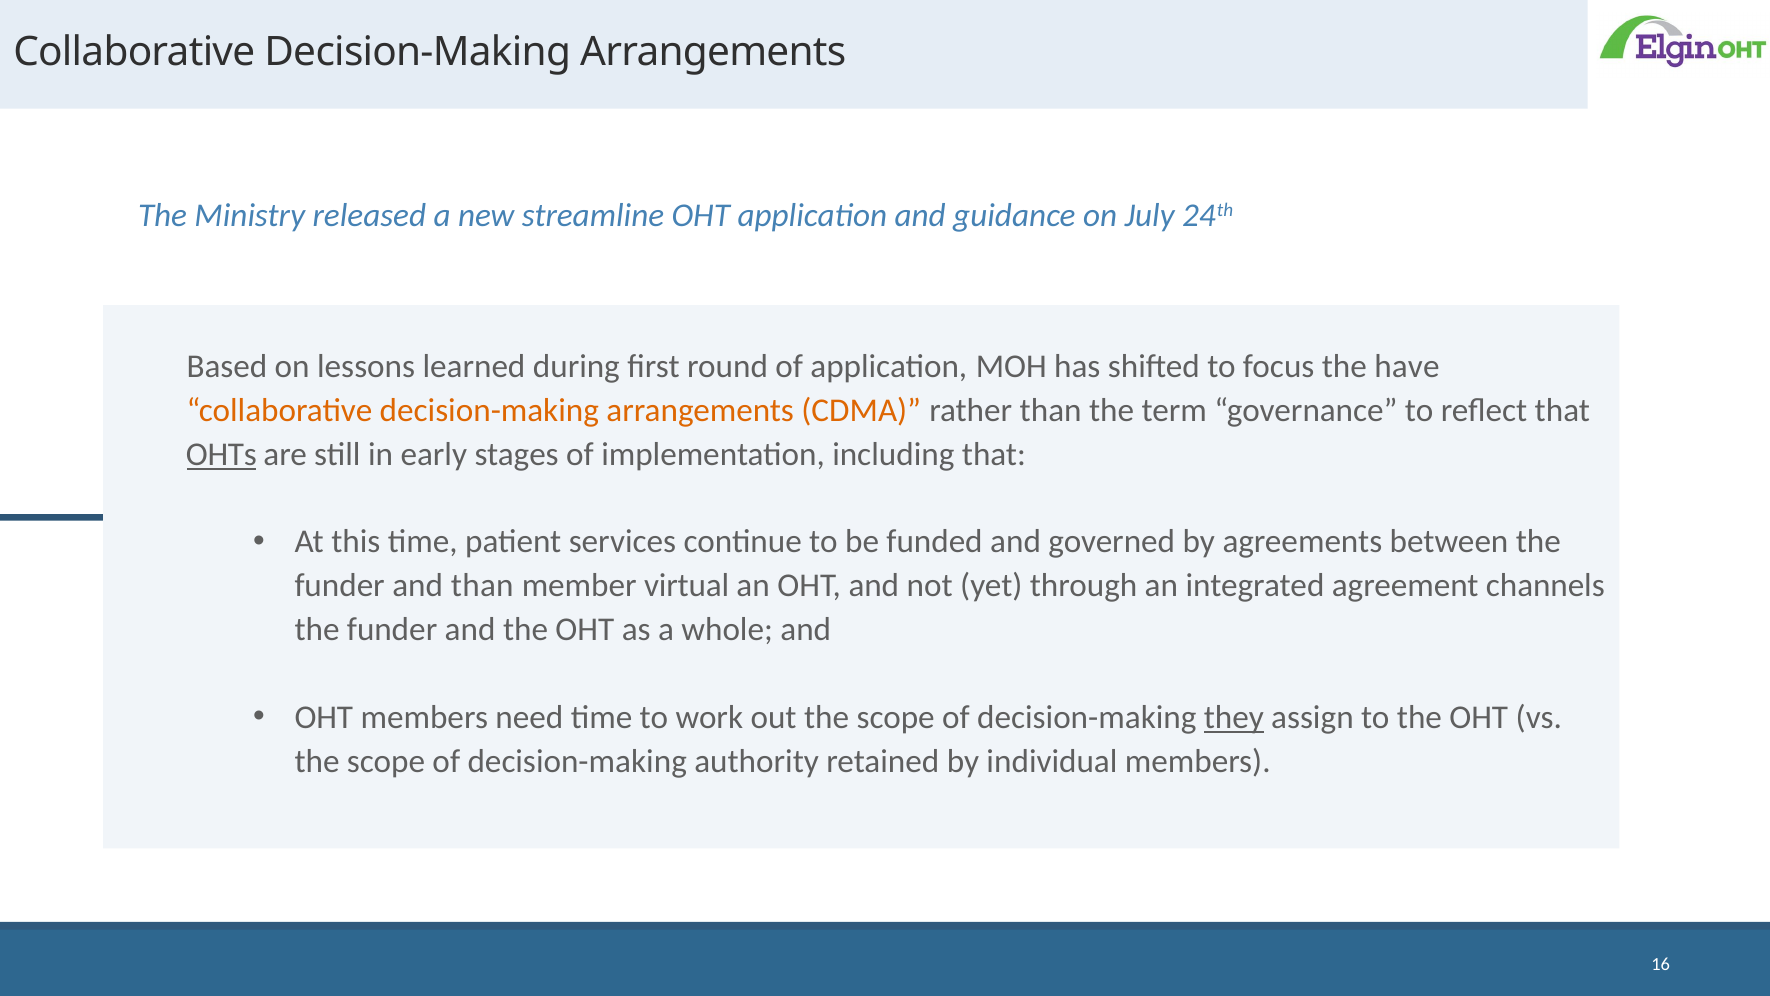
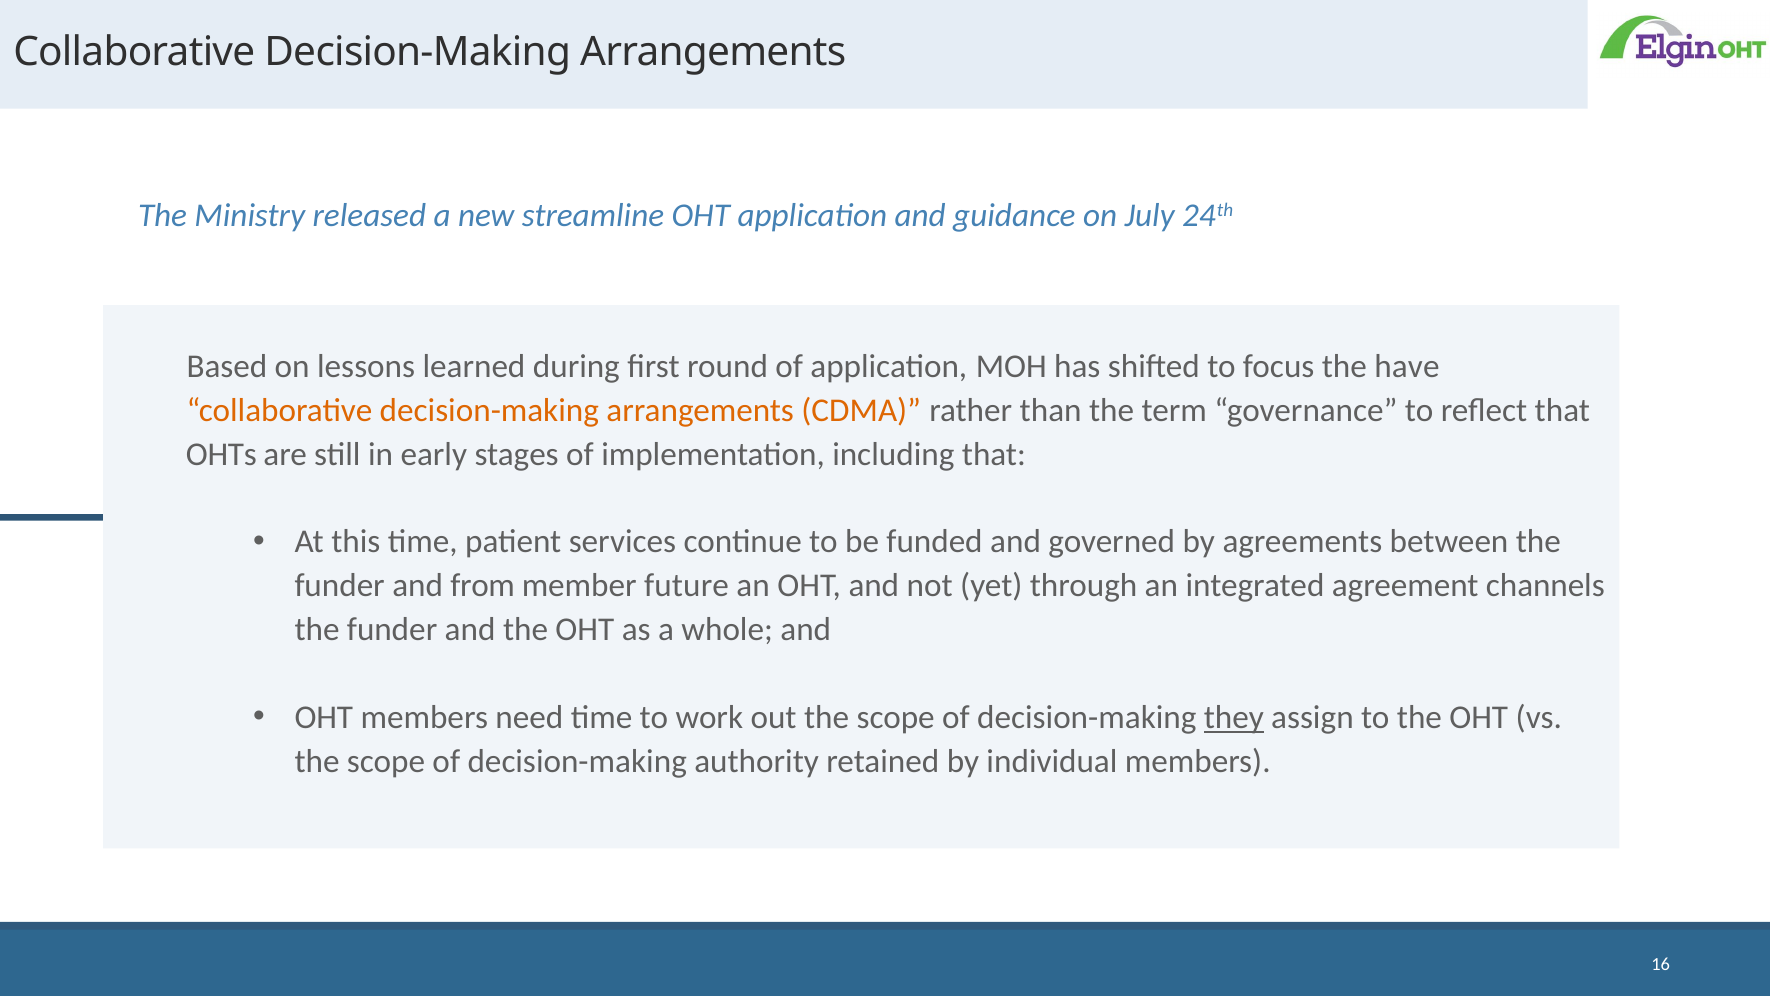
OHTs underline: present -> none (221, 454)
and than: than -> from (483, 586)
virtual: virtual -> future (687, 586)
